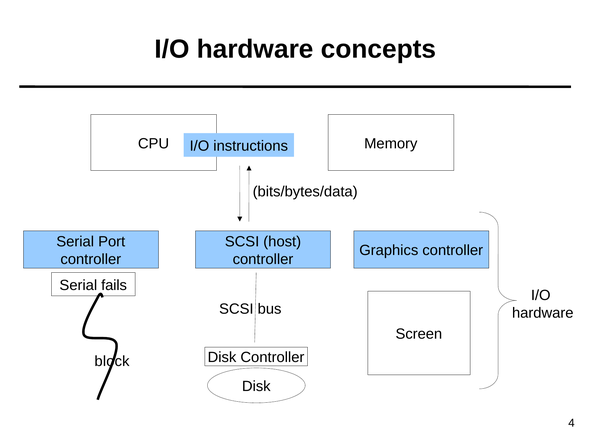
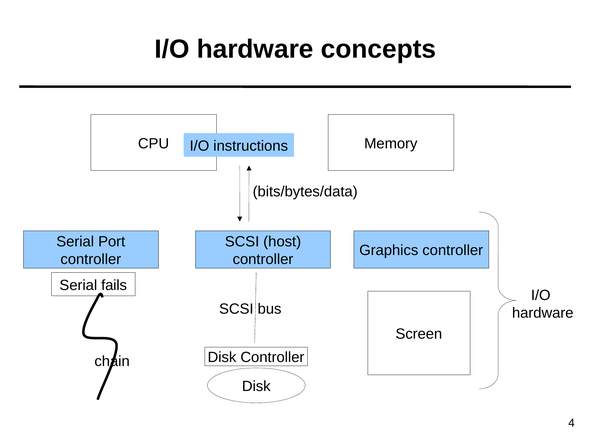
block: block -> chain (112, 362)
